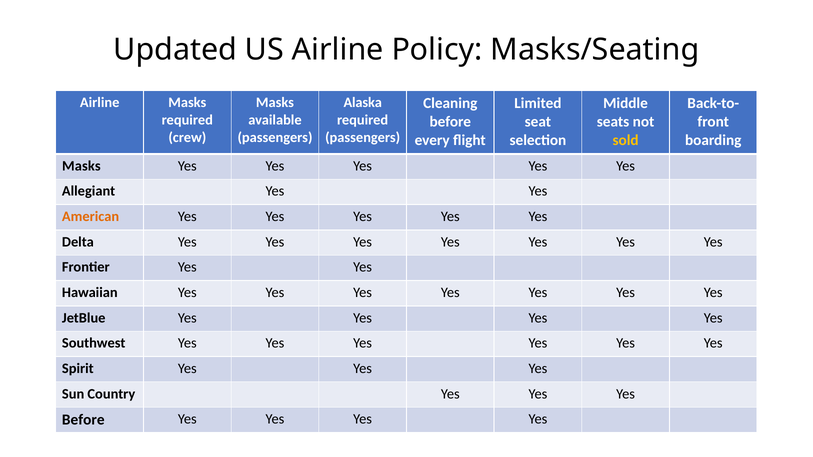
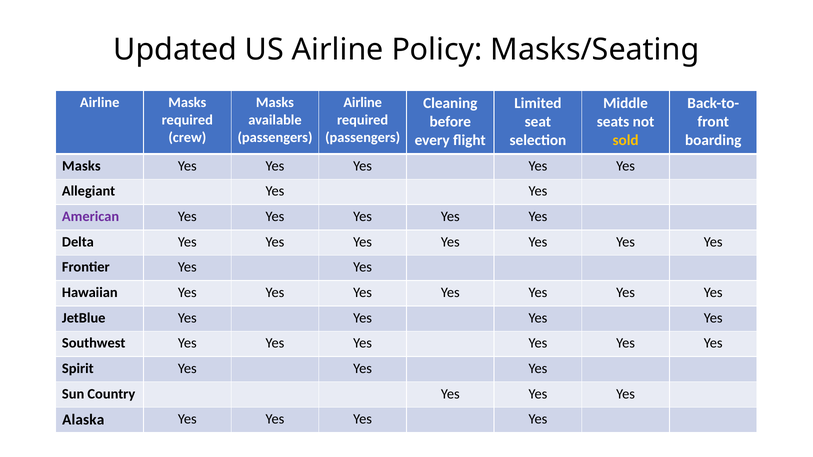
Alaska: Alaska -> Airline (363, 103)
American colour: orange -> purple (91, 217)
Before: Before -> Alaska (83, 420)
